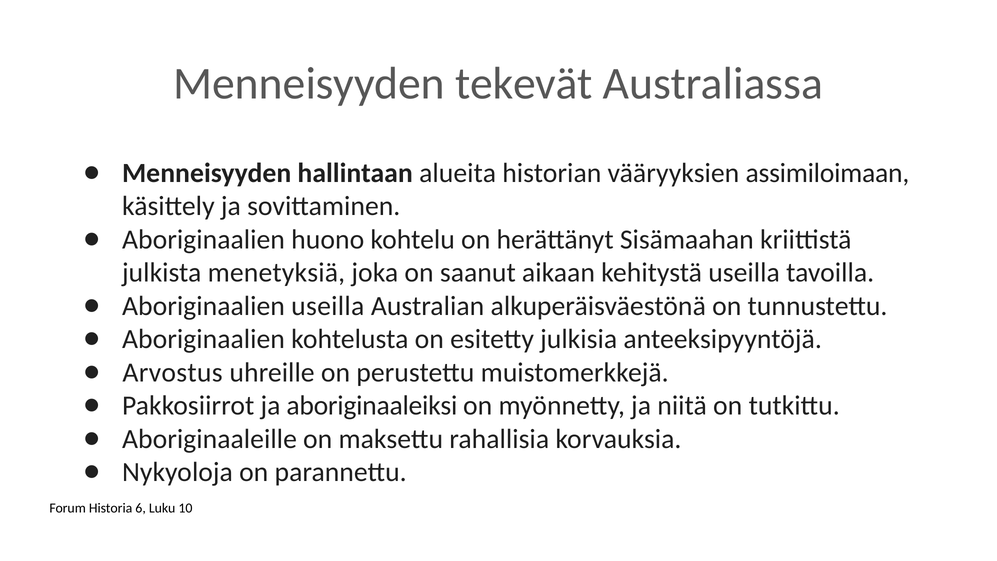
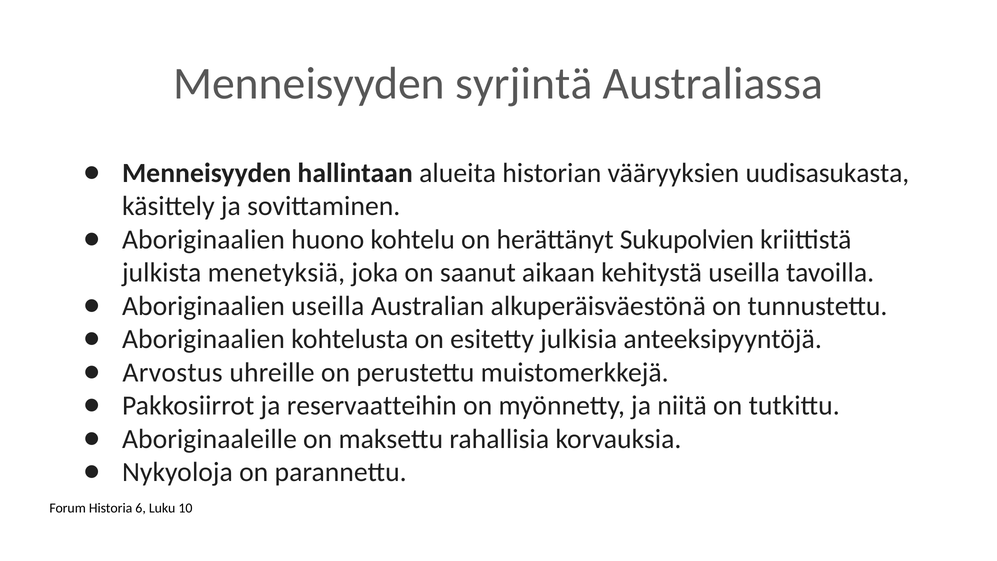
tekevät: tekevät -> syrjintä (524, 84)
assimiloimaan: assimiloimaan -> uudisasukasta (827, 173)
Sisämaahan: Sisämaahan -> Sukupolvien (687, 239)
aboriginaaleiksi: aboriginaaleiksi -> reservaatteihin (372, 406)
